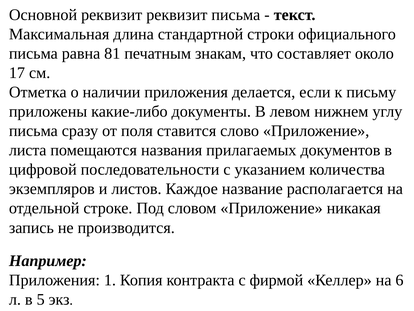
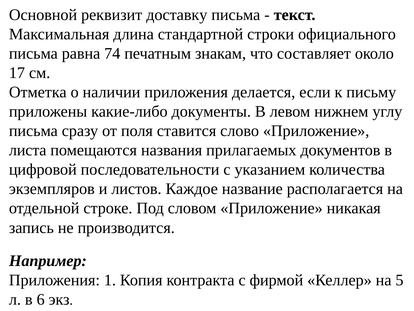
реквизит реквизит: реквизит -> доставку (177, 15)
81: 81 -> 74 (112, 53)
6: 6 -> 5 (400, 280)
5: 5 -> 6 (41, 299)
